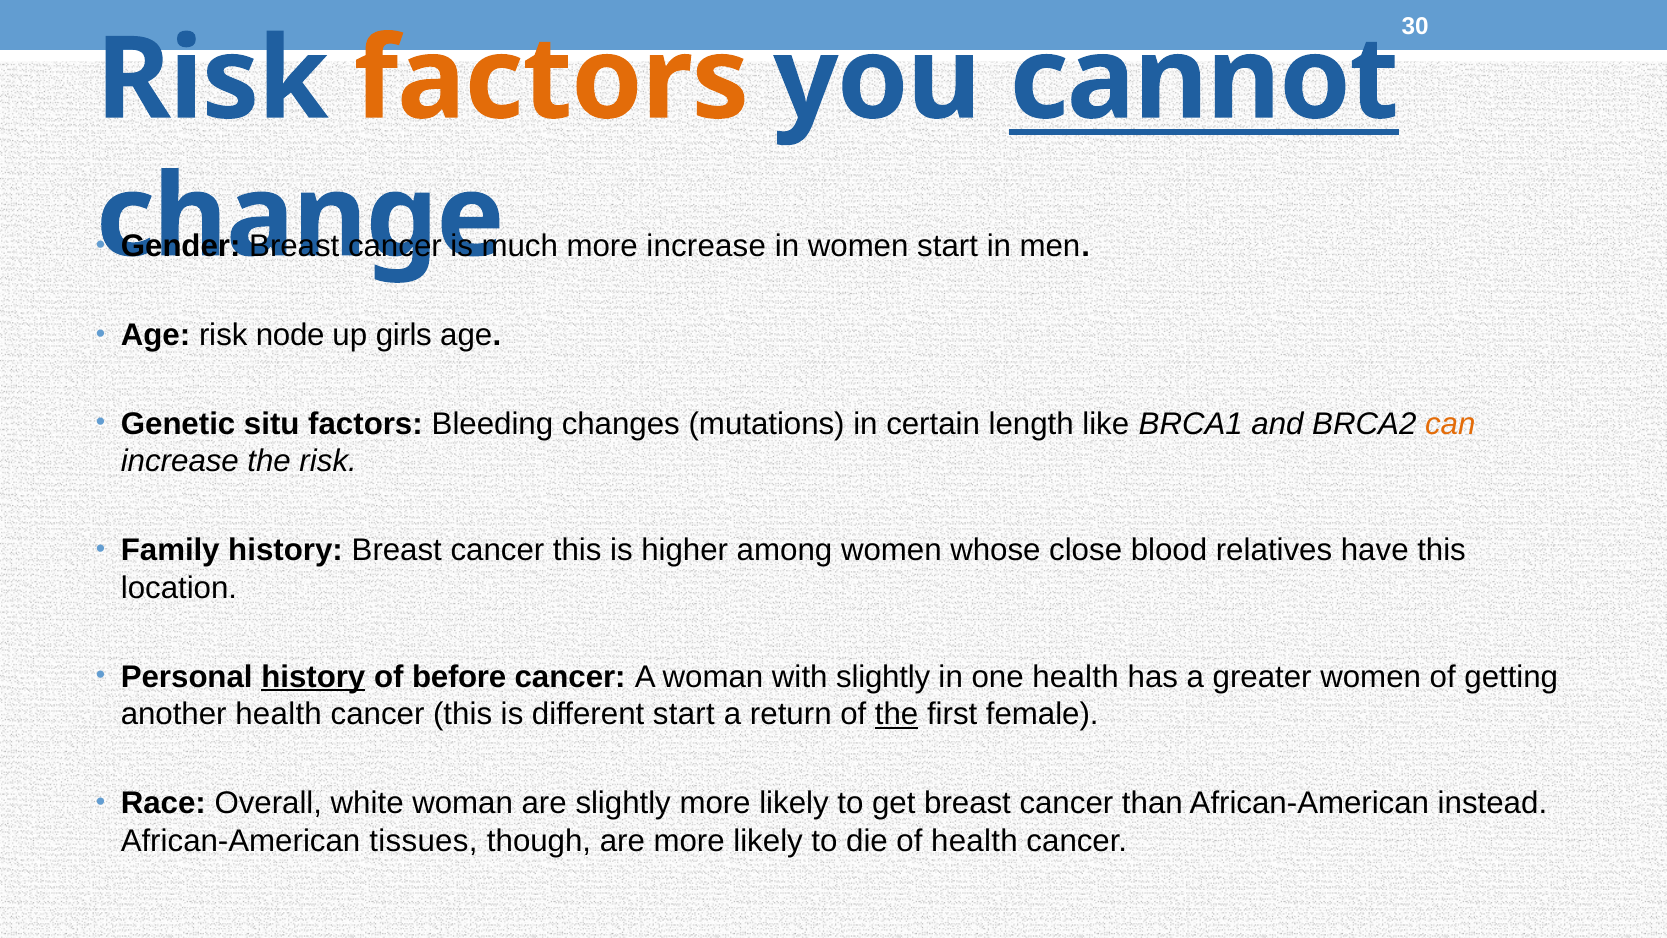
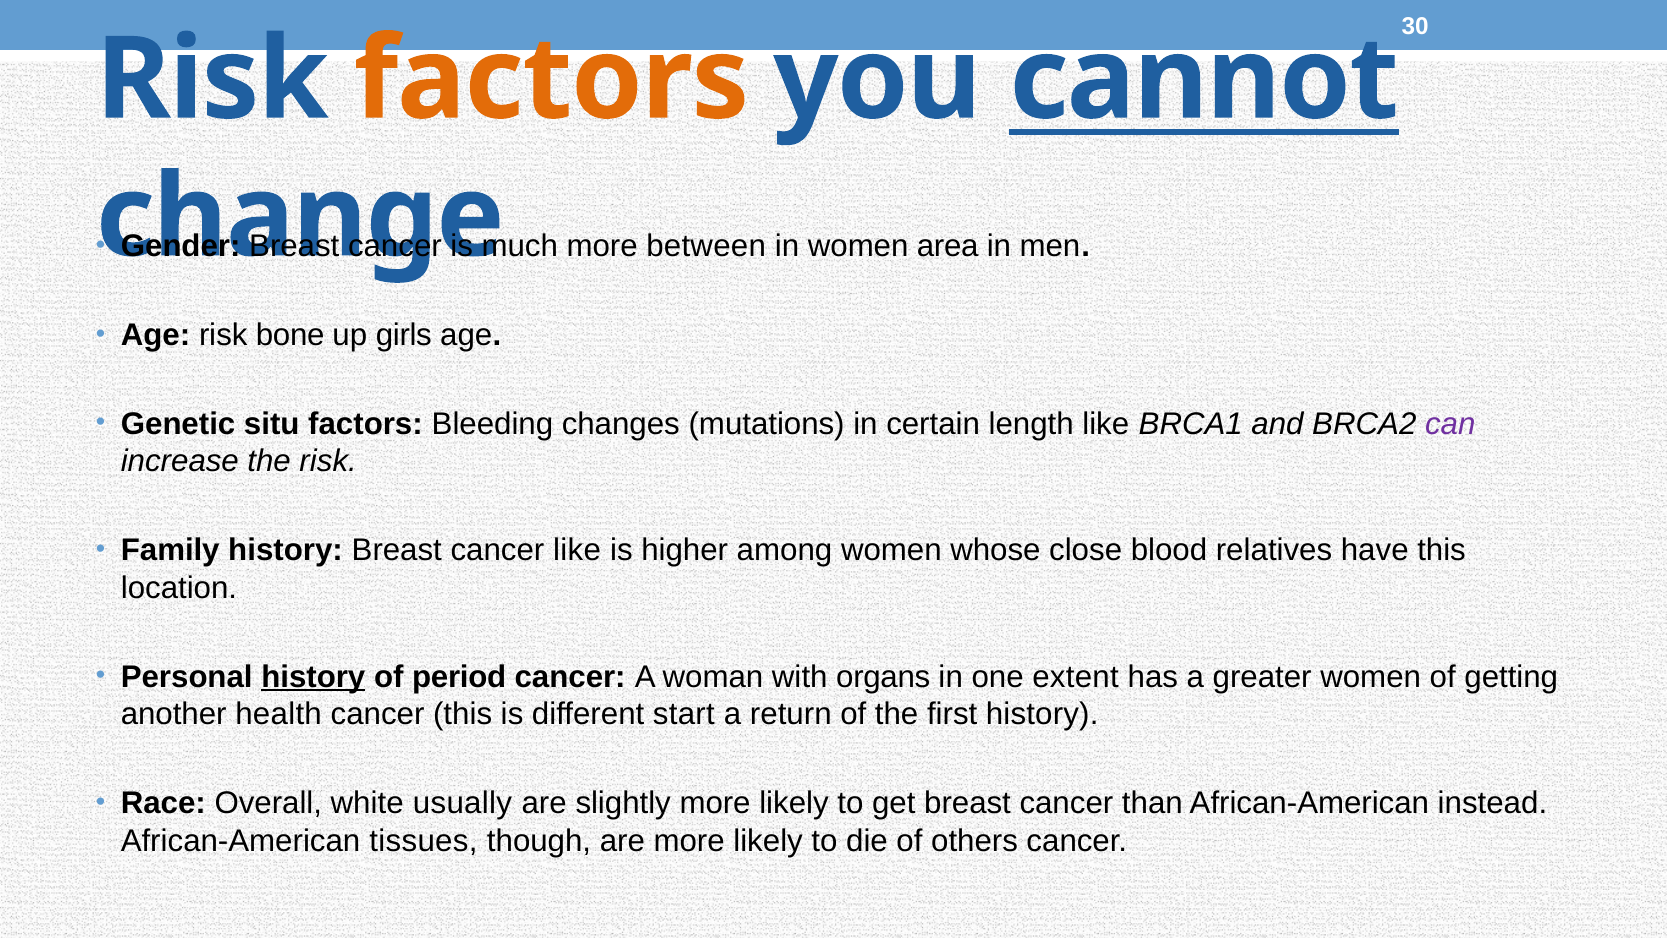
more increase: increase -> between (706, 246)
women start: start -> area (948, 246)
node: node -> bone (290, 335)
can colour: orange -> purple (1450, 424)
Breast cancer this: this -> like (577, 550)
before: before -> period (459, 677)
with slightly: slightly -> organs (883, 677)
one health: health -> extent (1076, 677)
the underline: present -> none (897, 714)
first female: female -> history (1042, 714)
white woman: woman -> usually (462, 803)
of health: health -> others (975, 840)
